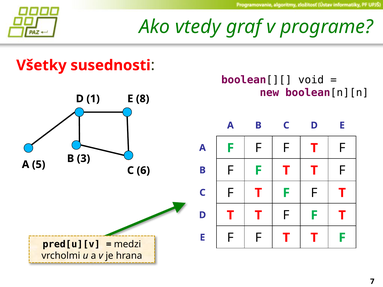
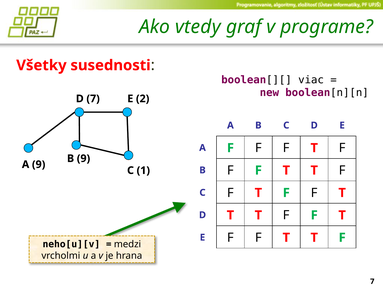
void: void -> viac (311, 80)
D 1: 1 -> 7 (93, 99)
8: 8 -> 2 (143, 99)
B 3: 3 -> 9 (83, 159)
A 5: 5 -> 9 (39, 165)
6: 6 -> 1 (143, 171)
pred[u][v: pred[u][v -> neho[u][v (71, 244)
